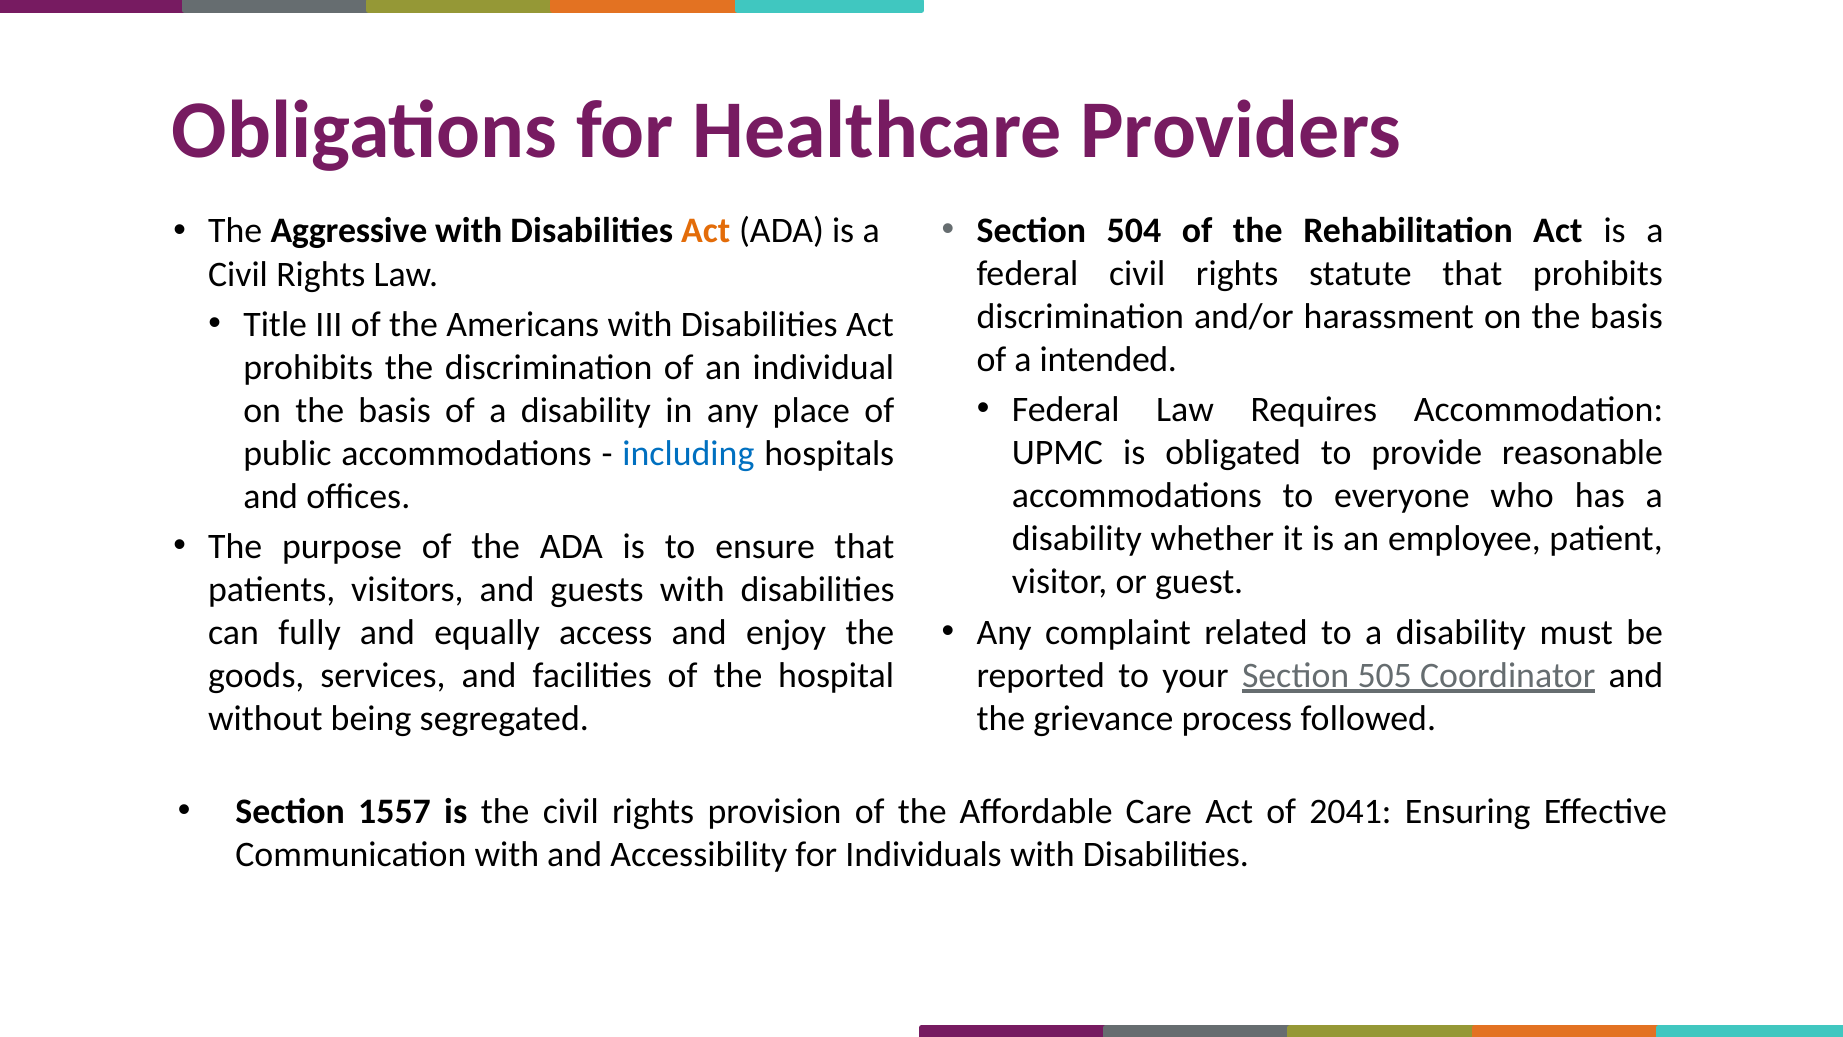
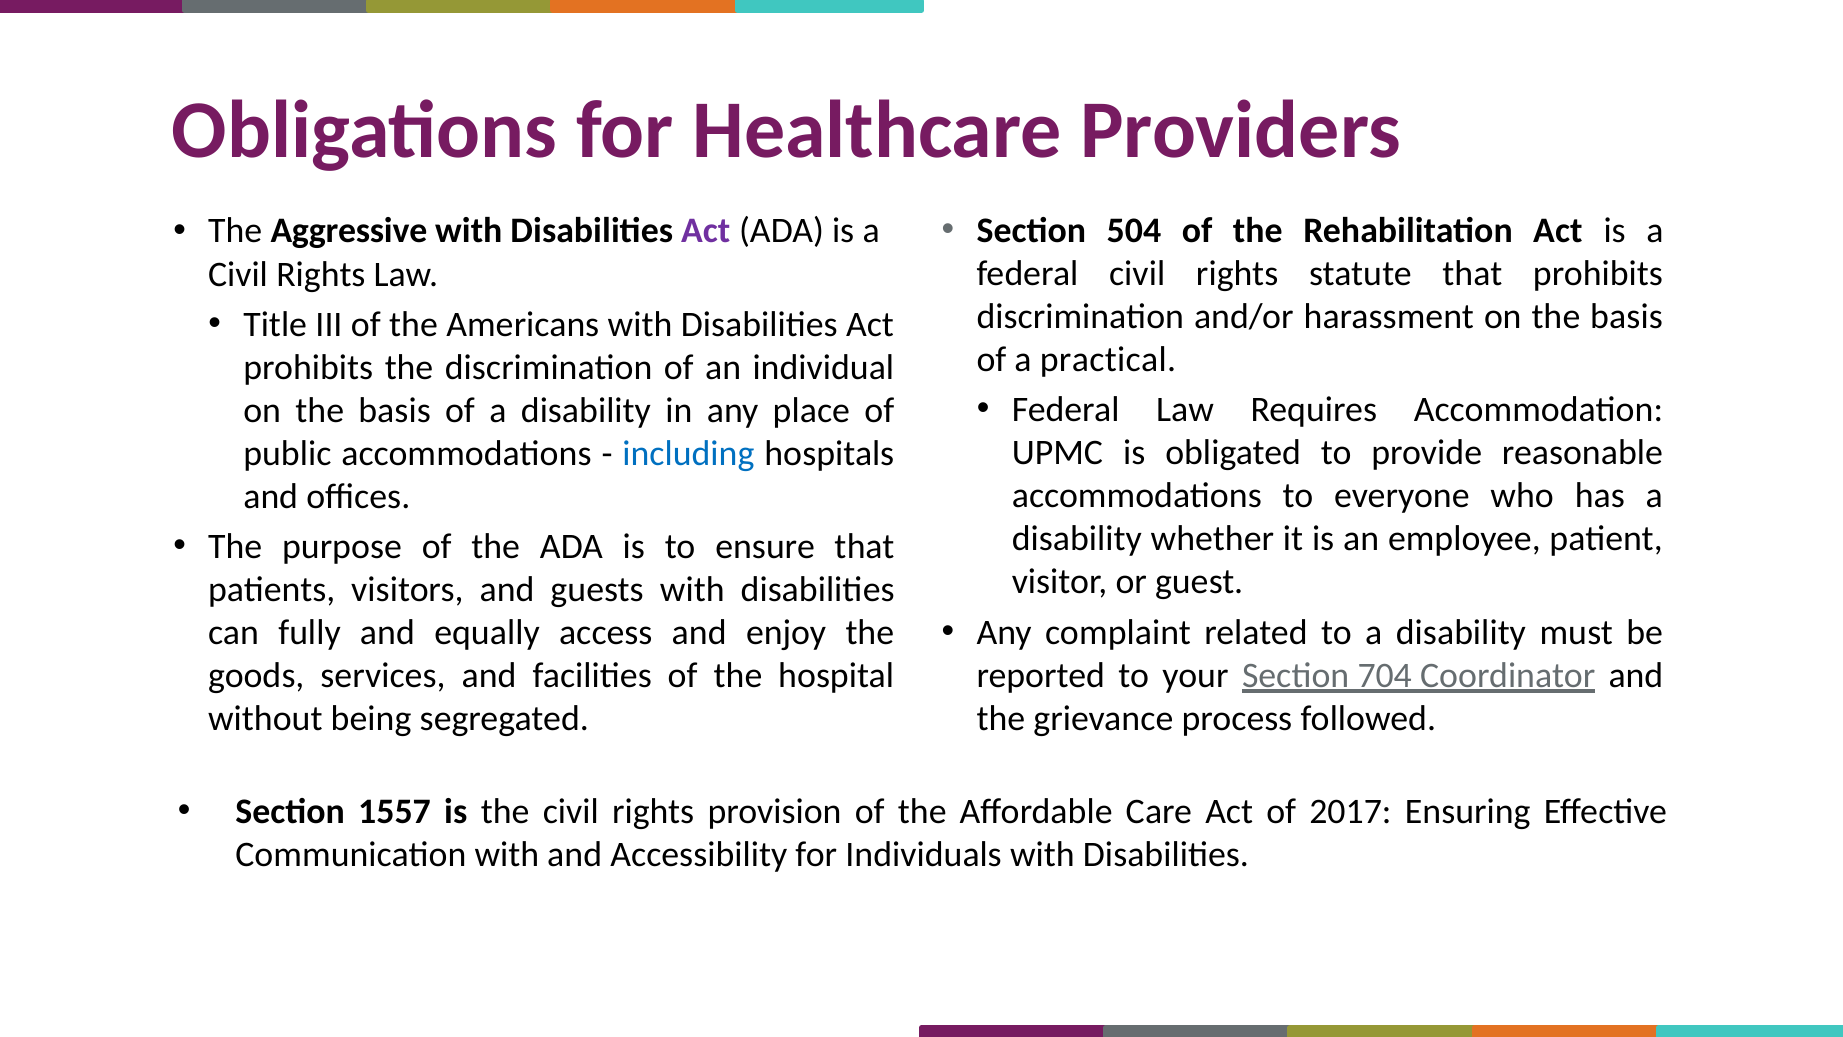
Act colour: orange -> purple (706, 231)
intended: intended -> practical (1108, 360)
505: 505 -> 704 (1385, 675)
2041: 2041 -> 2017 (1350, 811)
